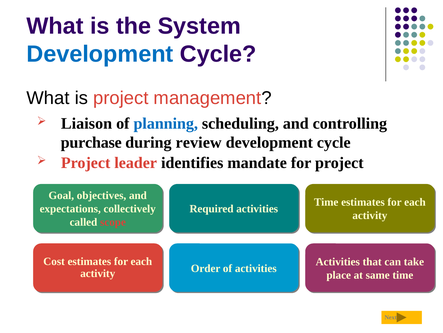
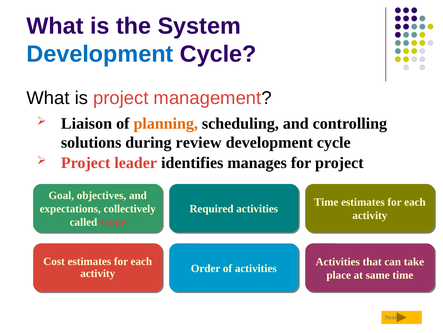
planning colour: blue -> orange (166, 123)
purchase: purchase -> solutions (91, 142)
mandate: mandate -> manages (257, 162)
